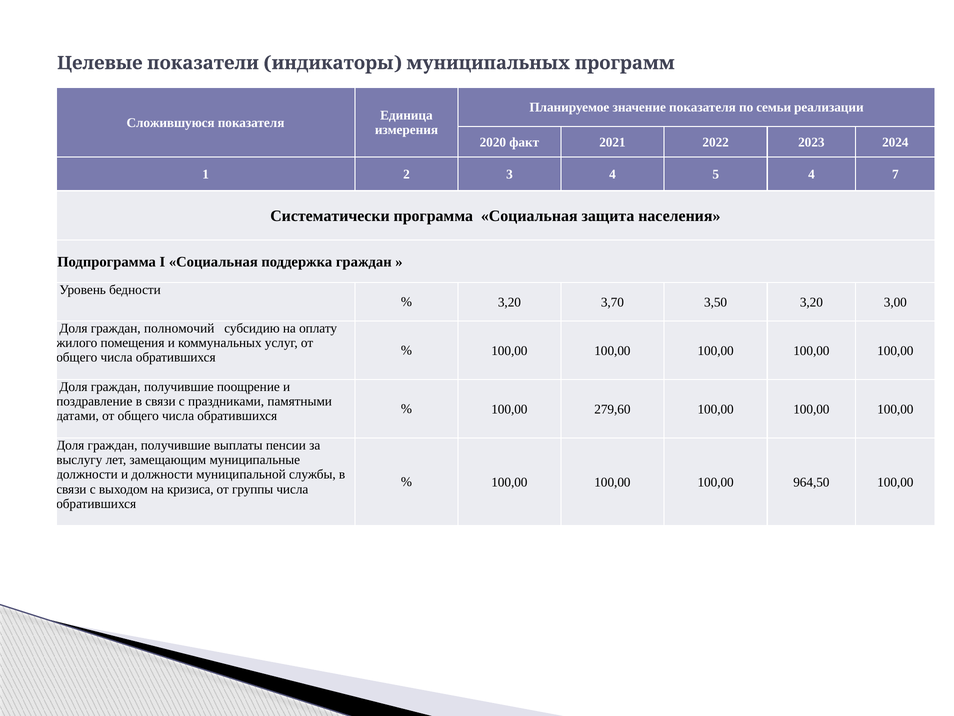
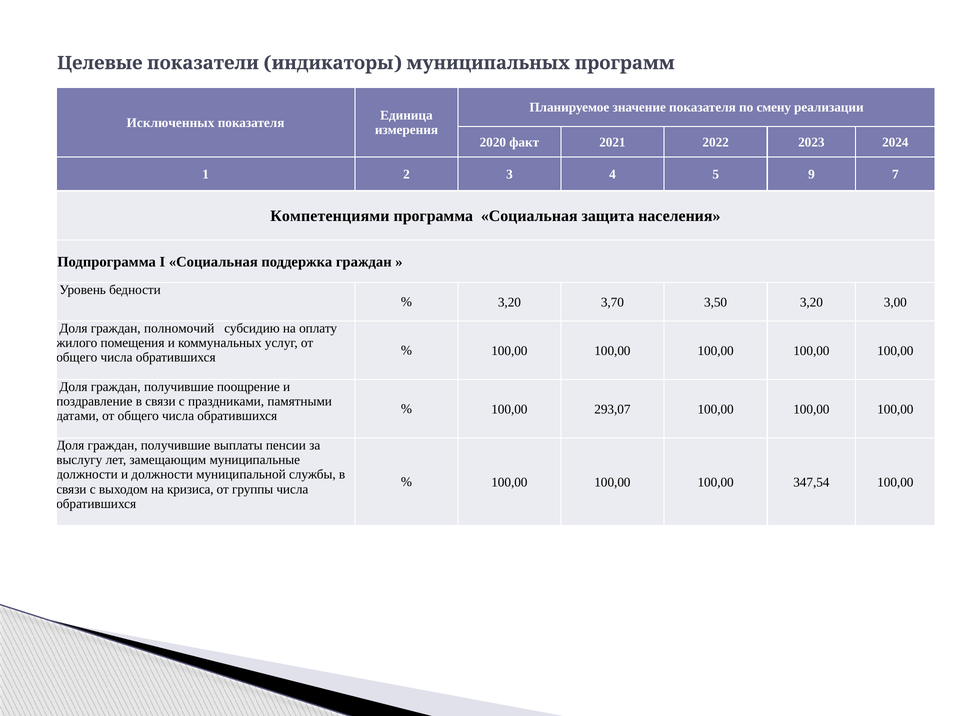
семьи: семьи -> смену (774, 107)
Сложившуюся: Сложившуюся -> Исключенных (171, 123)
5 4: 4 -> 9 (811, 174)
Систематически: Систематически -> Компетенциями (330, 216)
279,60: 279,60 -> 293,07 (612, 409)
964,50: 964,50 -> 347,54 (811, 482)
